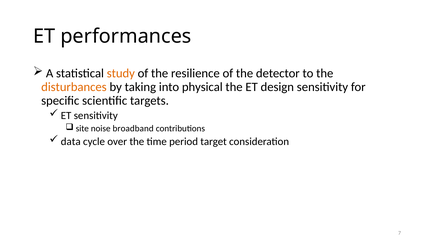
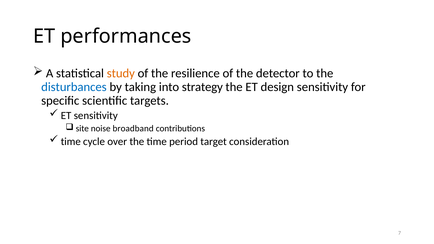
disturbances colour: orange -> blue (74, 87)
physical: physical -> strategy (202, 87)
data: data -> time (71, 142)
